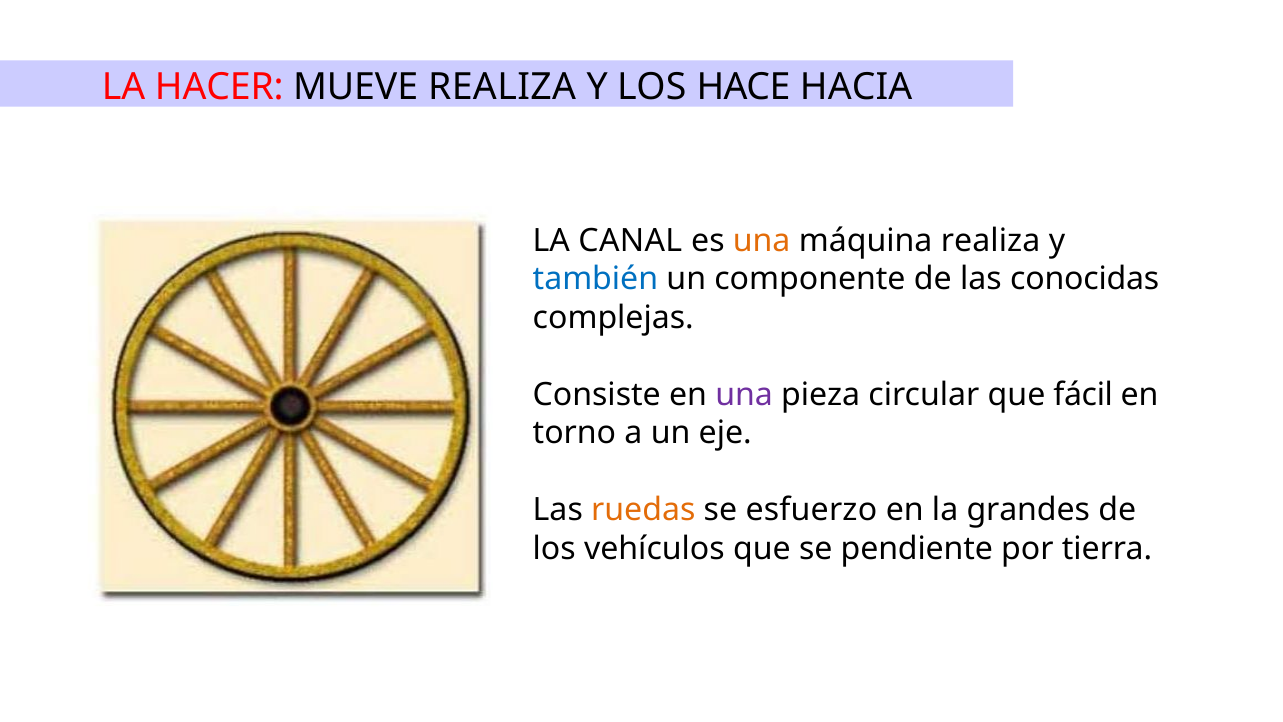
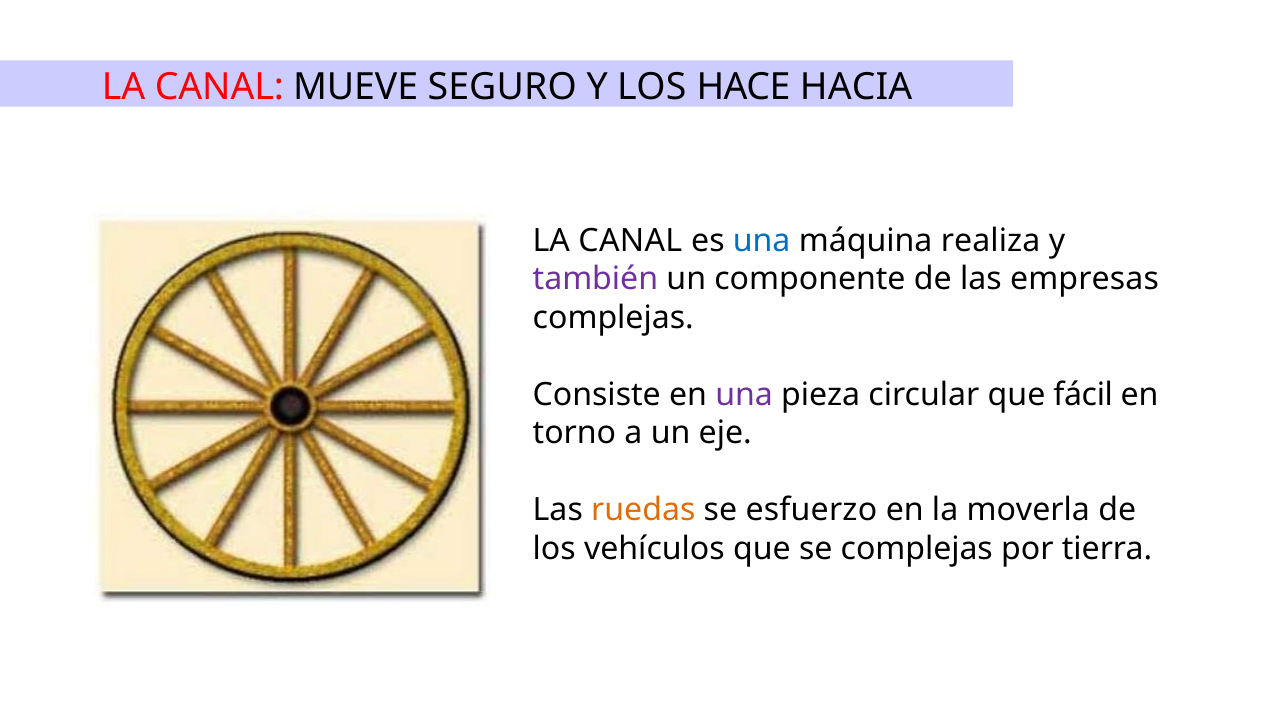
HACER: HACER -> CANAL (219, 87)
MUEVE REALIZA: REALIZA -> SEGURO (502, 87)
una colour: orange -> blue (762, 241)
también colour: blue -> purple (595, 279)
conocidas: conocidas -> empresas (1085, 279)
grandes: grandes -> moverla (1028, 510)
se pendiente: pendiente -> complejas (917, 549)
